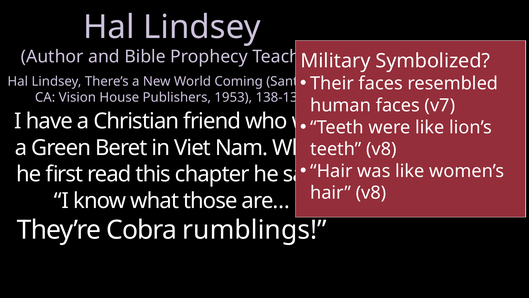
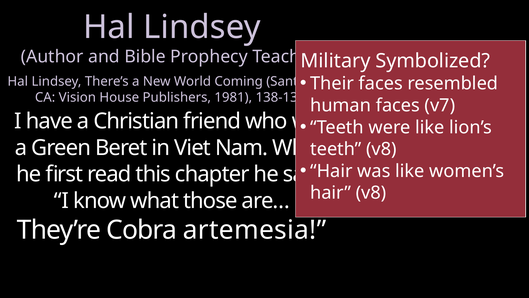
1953: 1953 -> 1981 (233, 97)
rumblings: rumblings -> artemesia (254, 230)
